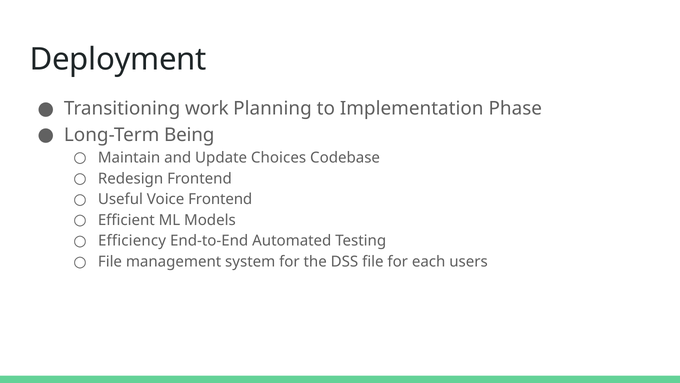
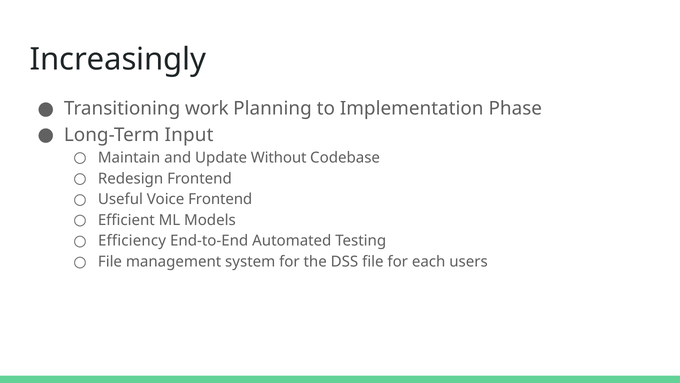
Deployment: Deployment -> Increasingly (118, 60)
Being: Being -> Input (189, 135)
Choices: Choices -> Without (279, 157)
